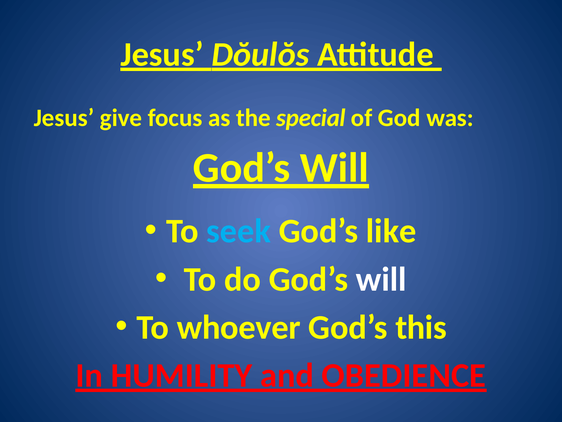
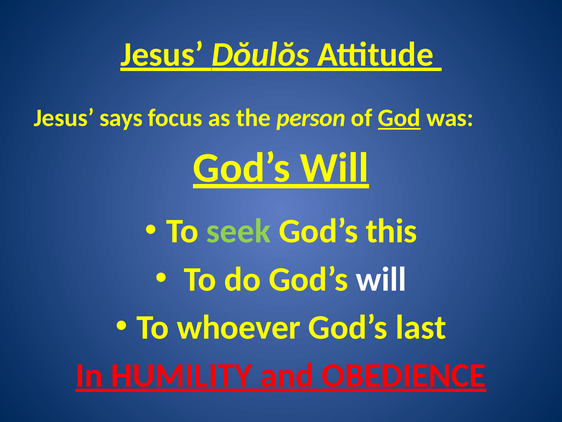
give: give -> says (121, 118)
special: special -> person (311, 118)
God underline: none -> present (399, 118)
seek colour: light blue -> light green (239, 231)
like: like -> this (391, 231)
this: this -> last (421, 327)
